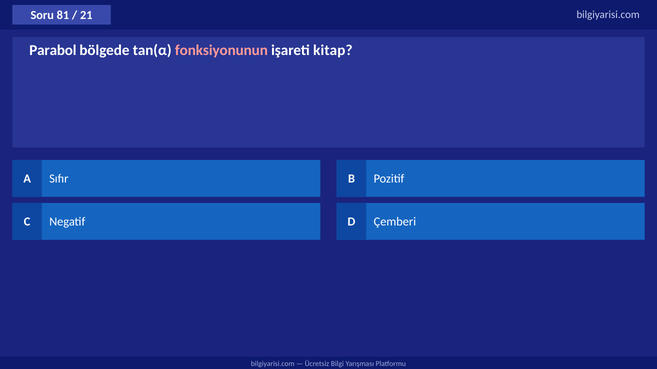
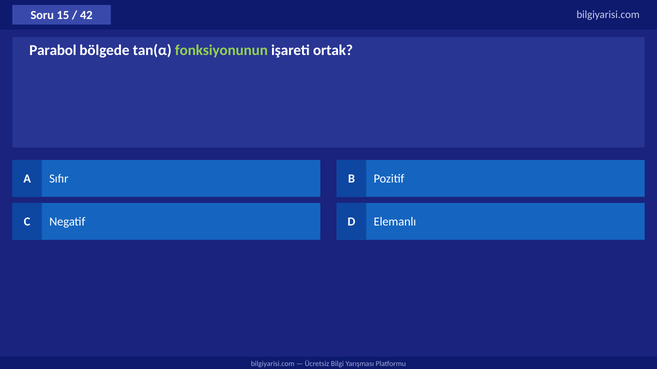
81: 81 -> 15 (63, 15)
21: 21 -> 42 (86, 15)
fonksiyonunun colour: pink -> light green (221, 51)
kitap: kitap -> ortak (333, 51)
Çemberi: Çemberi -> Elemanlı (395, 222)
